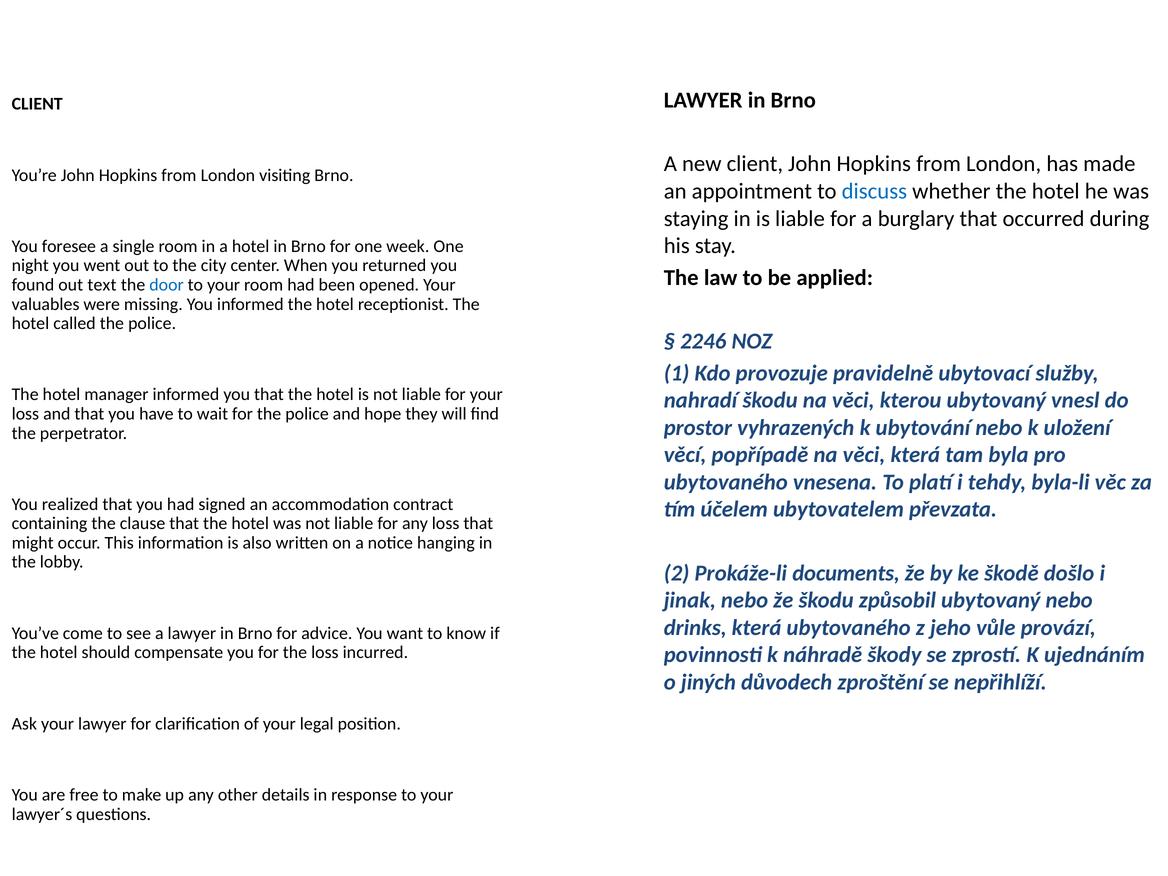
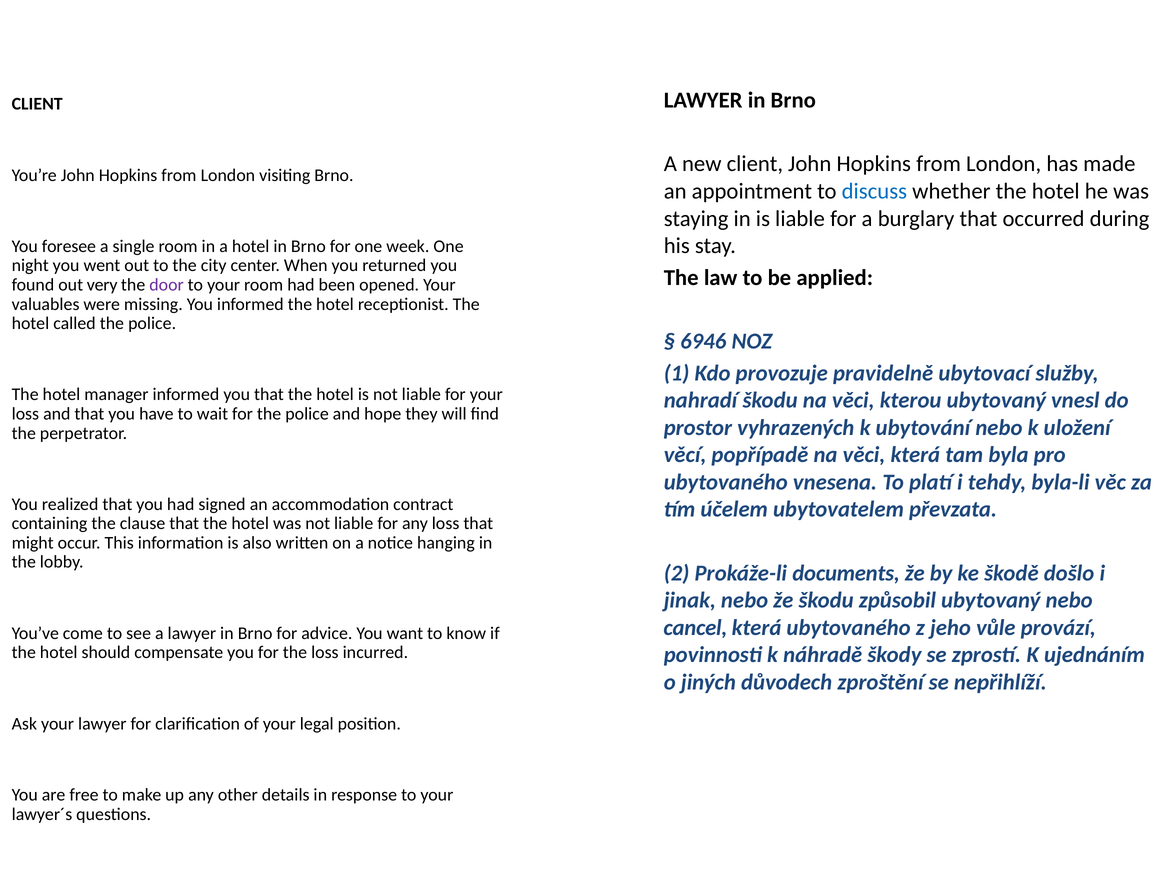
text: text -> very (102, 285)
door colour: blue -> purple (167, 285)
2246: 2246 -> 6946 (703, 341)
drinks: drinks -> cancel (695, 628)
